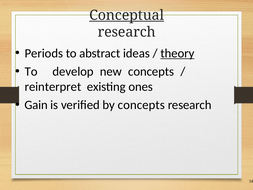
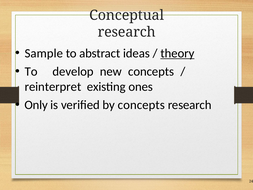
Conceptual underline: present -> none (127, 15)
Periods: Periods -> Sample (44, 53)
Gain: Gain -> Only (36, 105)
